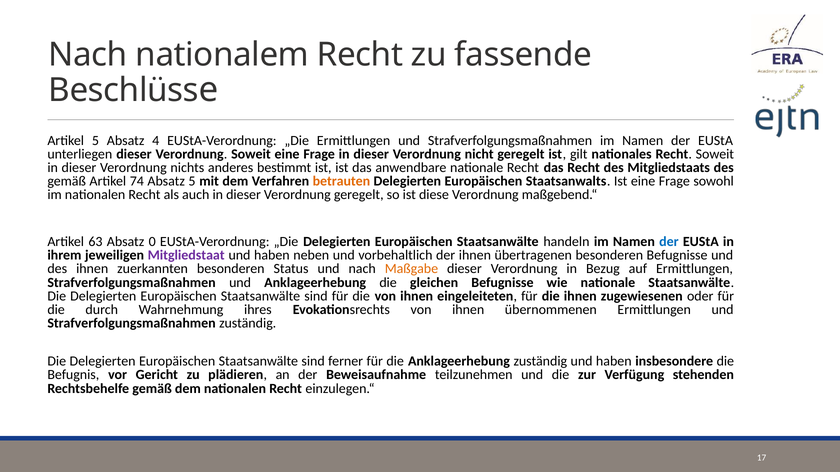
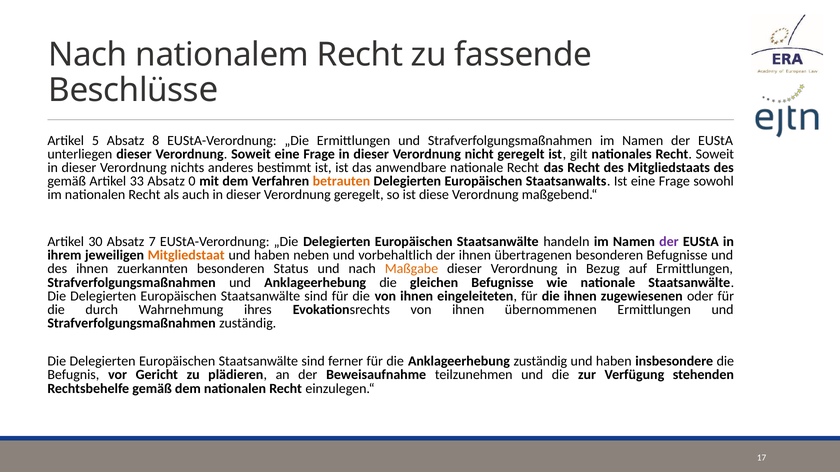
4: 4 -> 8 (156, 141)
74: 74 -> 33 (137, 181)
Absatz 5: 5 -> 0 (192, 181)
63: 63 -> 30 (95, 242)
0: 0 -> 7 (152, 242)
der colour: blue -> purple (669, 242)
Mitgliedstaat colour: purple -> orange (186, 256)
